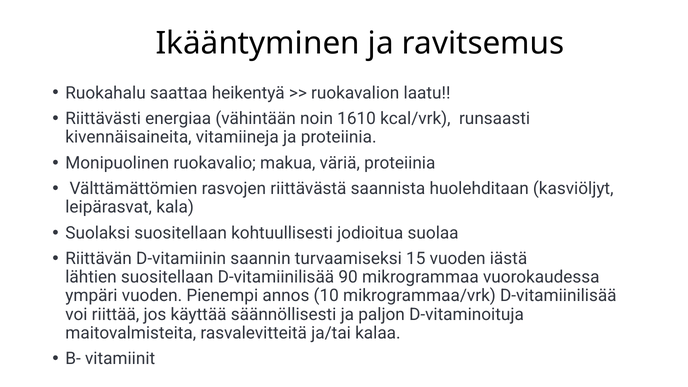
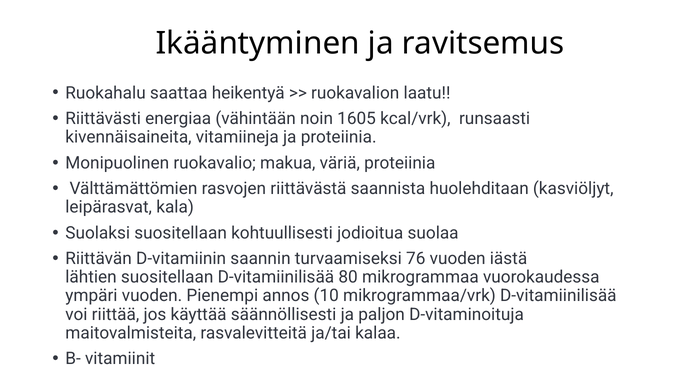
1610: 1610 -> 1605 (357, 119)
15: 15 -> 76 (416, 259)
90: 90 -> 80 (348, 277)
